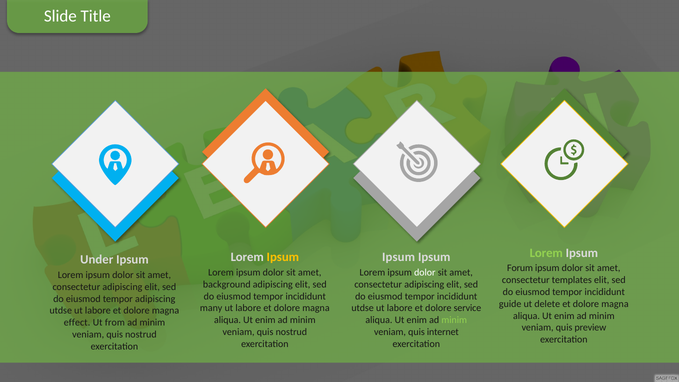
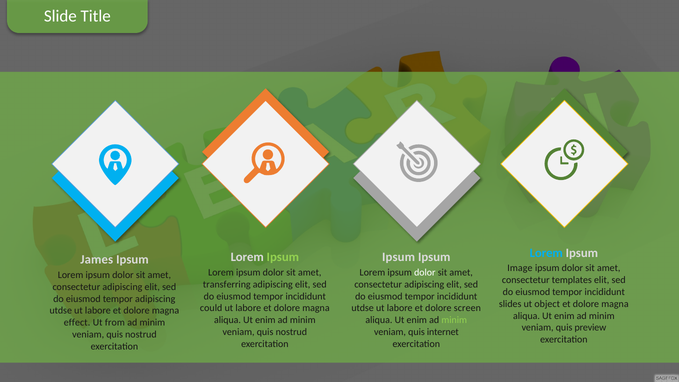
Lorem colour: light green -> light blue (546, 253)
Ipsum colour: yellow -> light green (283, 257)
Under: Under -> James (97, 260)
Forum: Forum -> Image (520, 268)
background: background -> transferring (227, 284)
guide: guide -> slides (510, 304)
delete: delete -> object (547, 304)
many: many -> could (211, 308)
service: service -> screen (467, 308)
